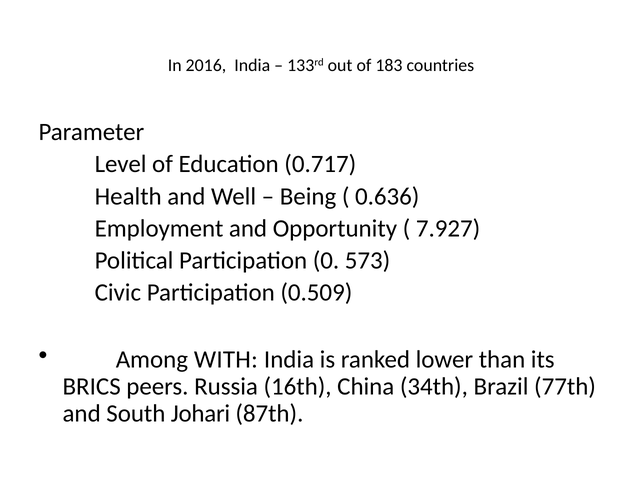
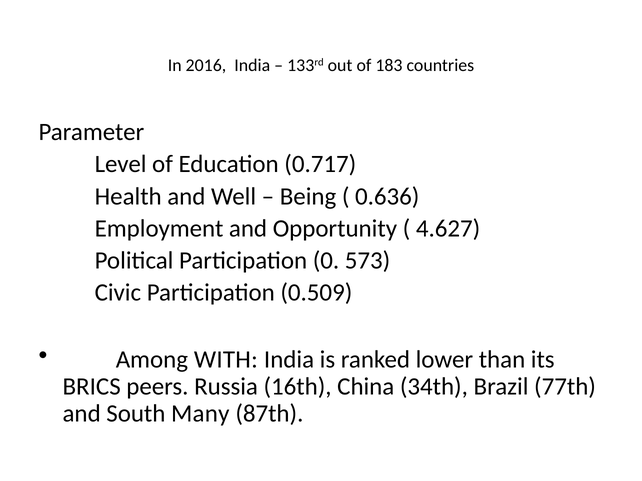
7.927: 7.927 -> 4.627 (448, 229)
Johari: Johari -> Many (200, 414)
